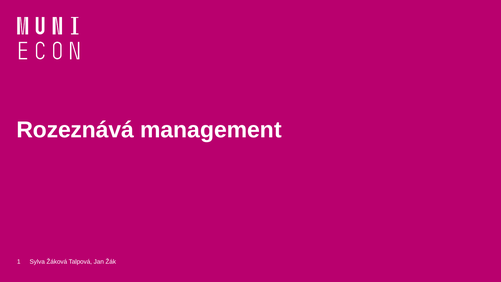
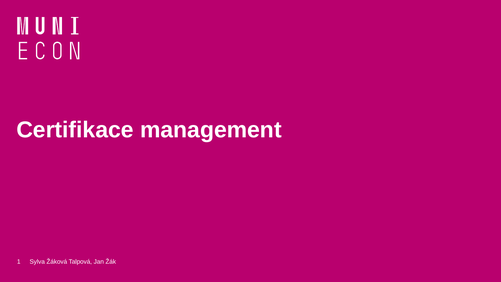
Rozeznává: Rozeznává -> Certifikace (75, 130)
